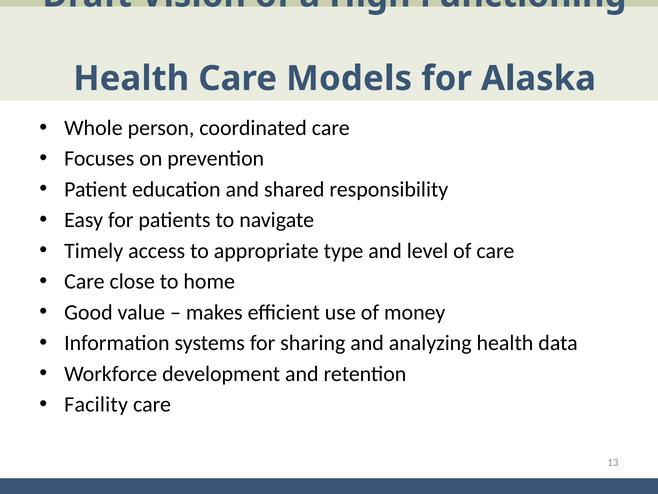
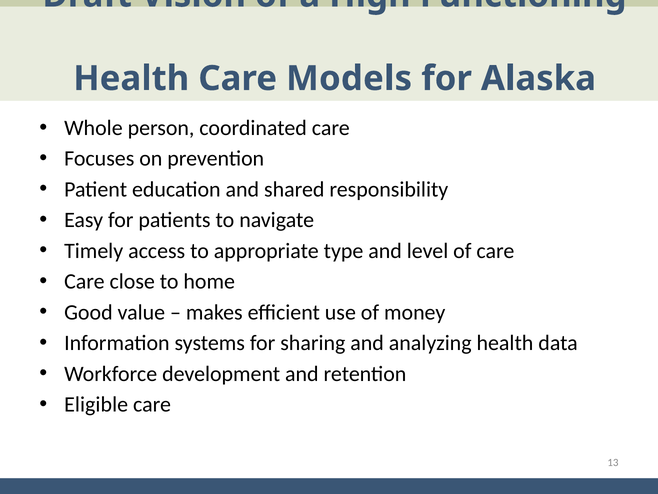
Facility: Facility -> Eligible (96, 404)
